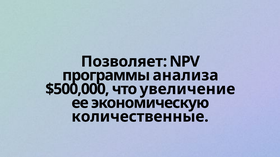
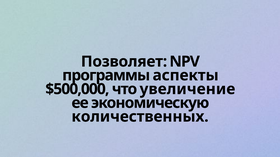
анализа: анализа -> аспекты (186, 76)
количественные: количественные -> количественных (140, 117)
